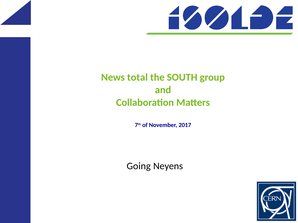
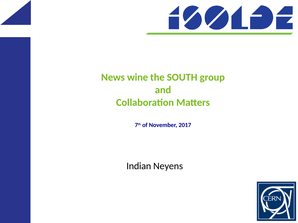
total: total -> wine (138, 77)
Going: Going -> Indian (139, 166)
